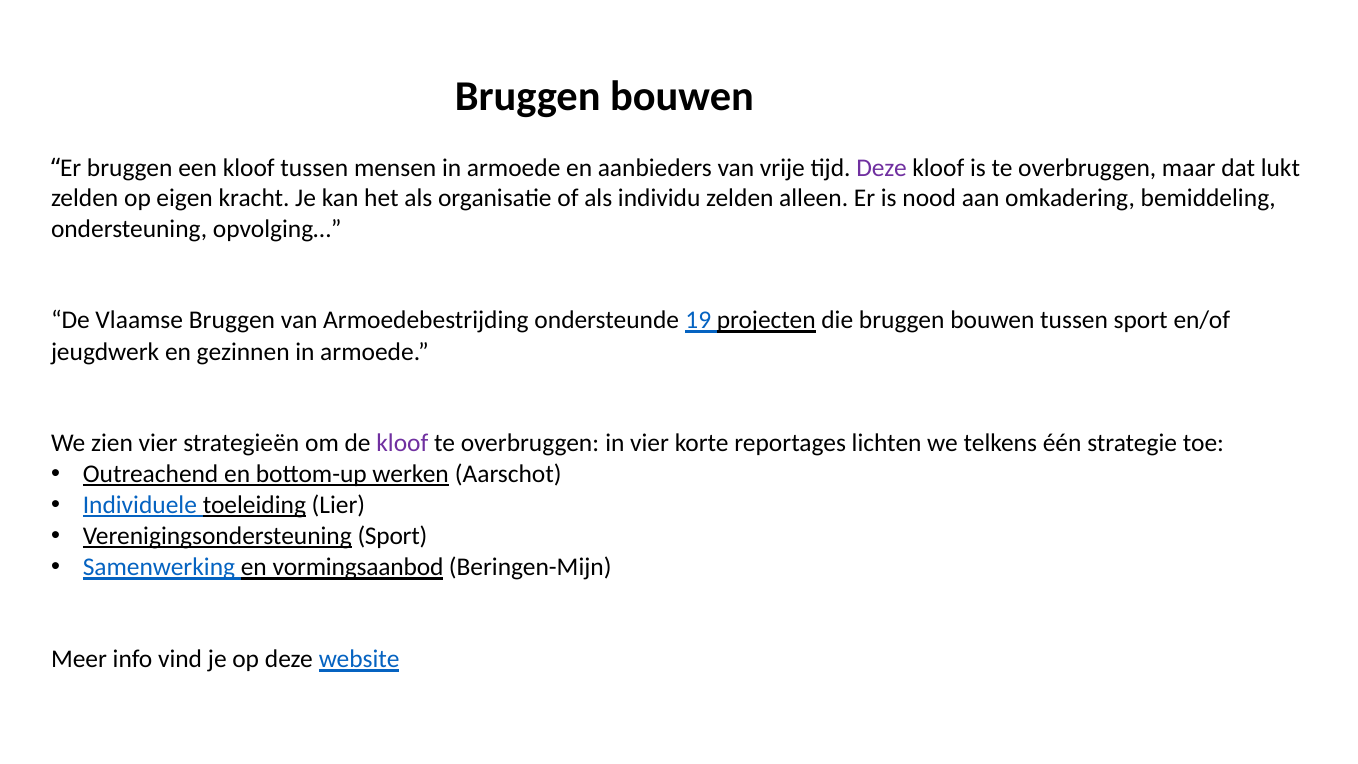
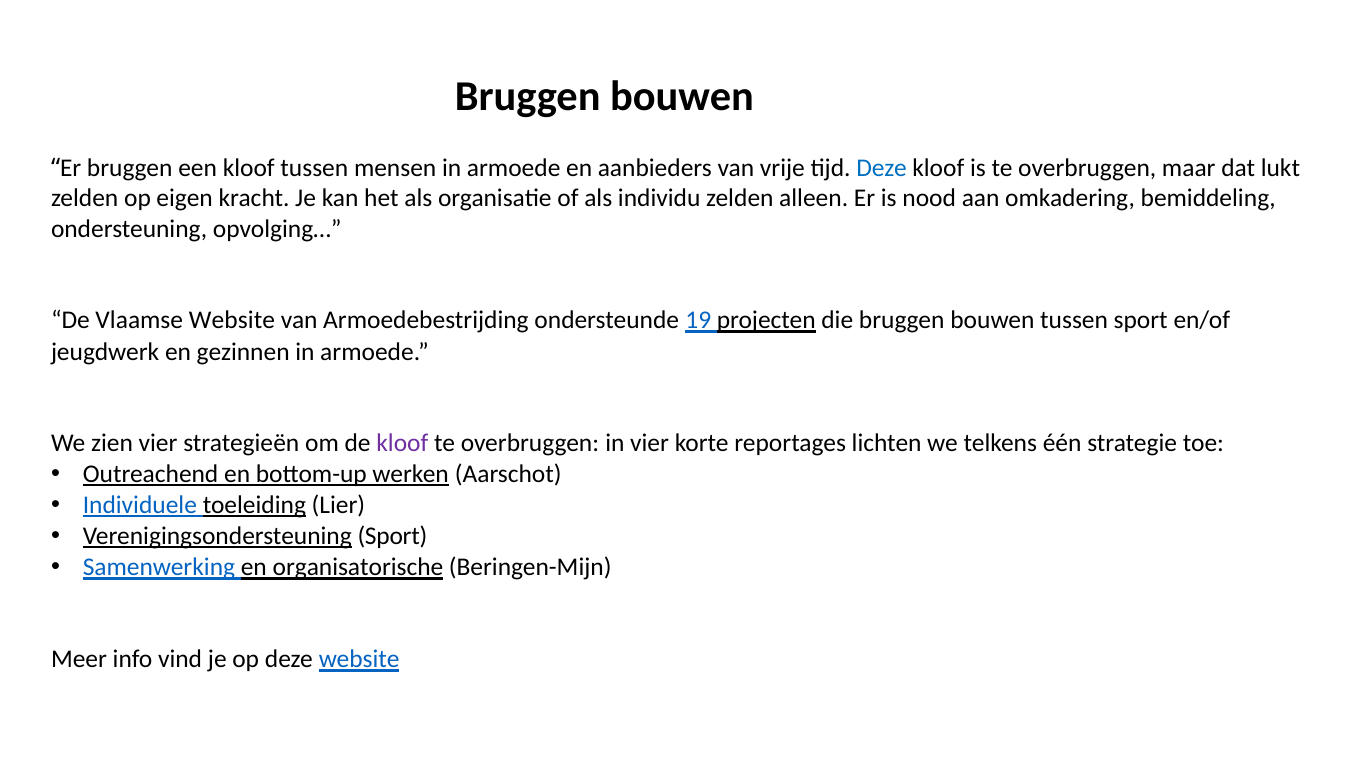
Deze colour: purple -> blue (882, 168)
Vlaamse Bruggen: Bruggen -> Website (232, 321)
vormingsaanbod: vormingsaanbod -> organisatorische (358, 567)
